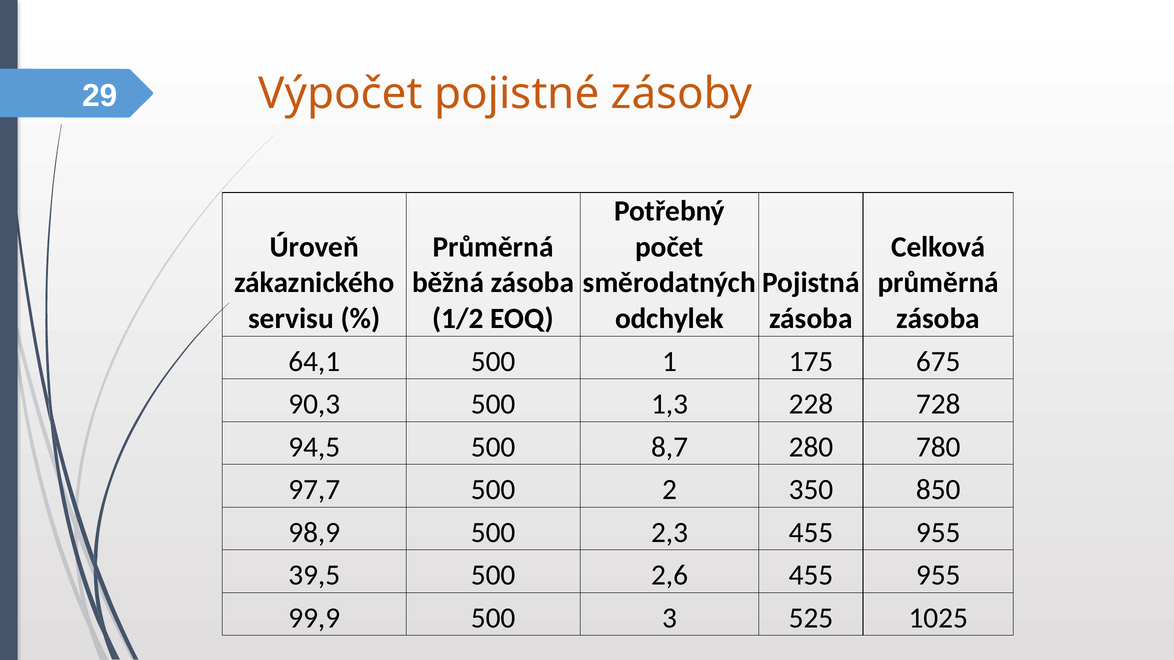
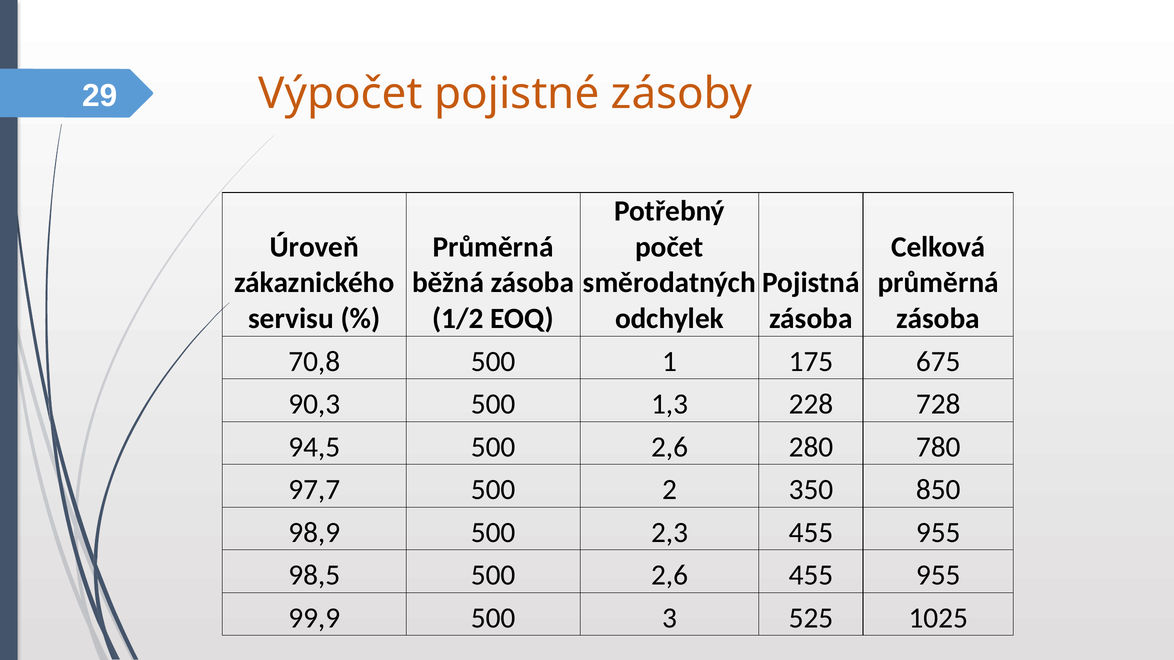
64,1: 64,1 -> 70,8 (314, 362)
94,5 500 8,7: 8,7 -> 2,6 (670, 447)
39,5: 39,5 -> 98,5 (314, 575)
